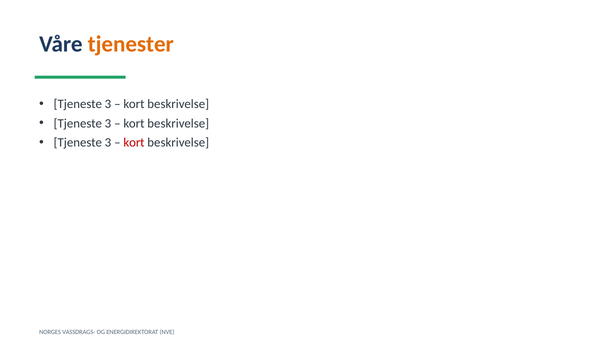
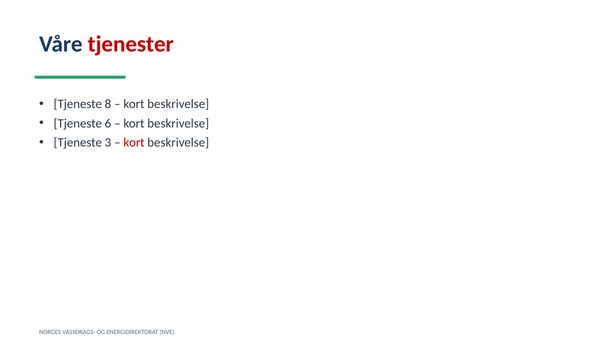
tjenester colour: orange -> red (131, 44)
3: 3 -> 8 (108, 104)
3: 3 -> 6 (108, 124)
